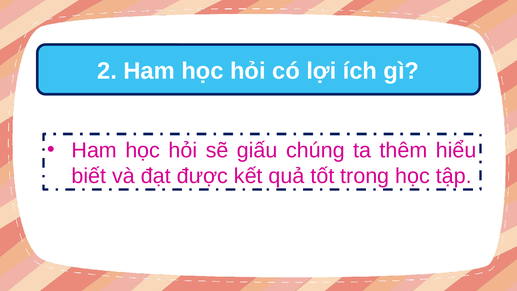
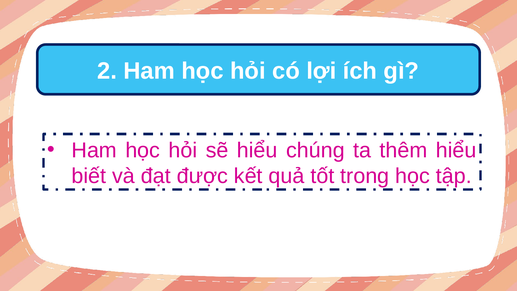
sẽ giấu: giấu -> hiểu (257, 150)
